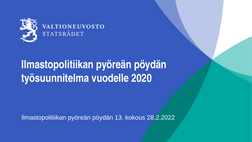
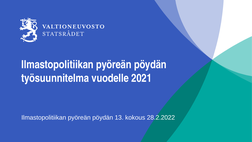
2020: 2020 -> 2021 (142, 78)
